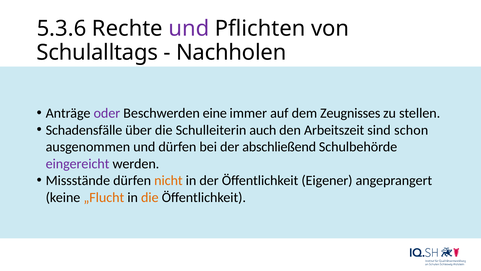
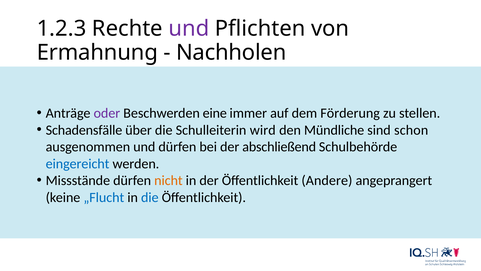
5.3.6: 5.3.6 -> 1.2.3 (61, 29)
Schulalltags: Schulalltags -> Ermahnung (97, 52)
Zeugnisses: Zeugnisses -> Förderung (350, 113)
auch: auch -> wird (263, 130)
Arbeitszeit: Arbeitszeit -> Mündliche (334, 130)
eingereicht colour: purple -> blue (78, 163)
Eigener: Eigener -> Andere (327, 180)
„Flucht colour: orange -> blue (104, 197)
die colour: orange -> blue (150, 197)
